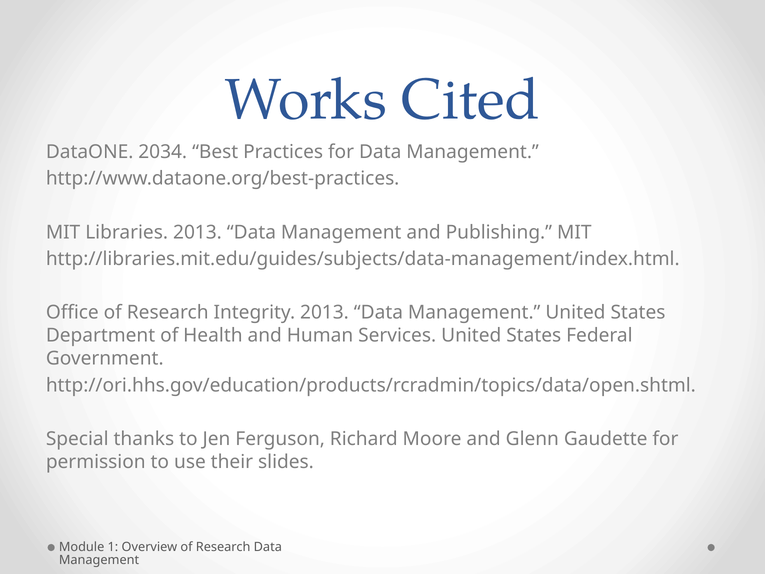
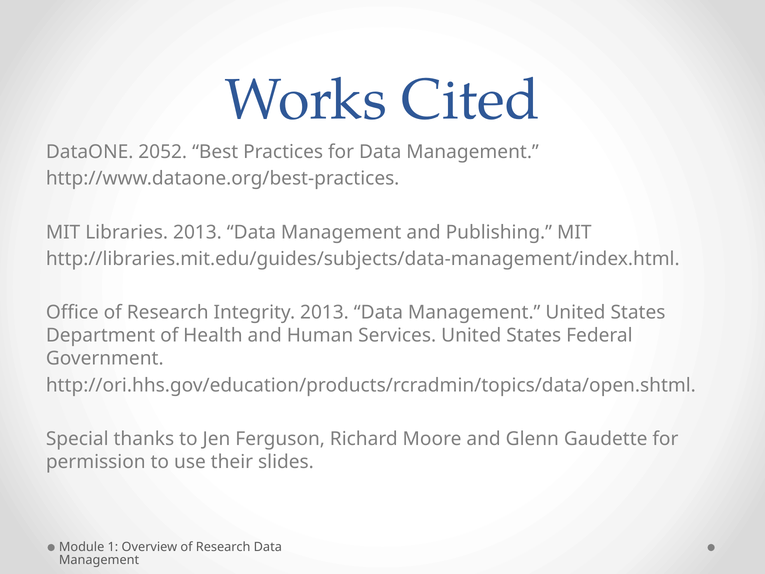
2034: 2034 -> 2052 (163, 152)
